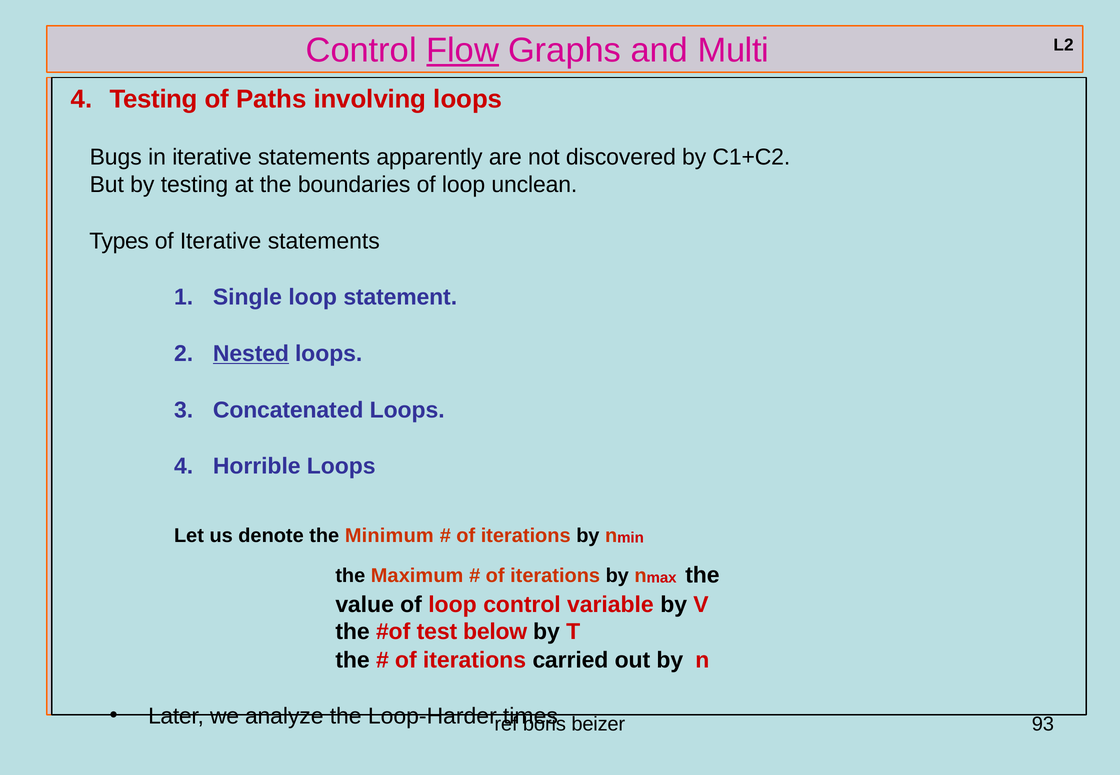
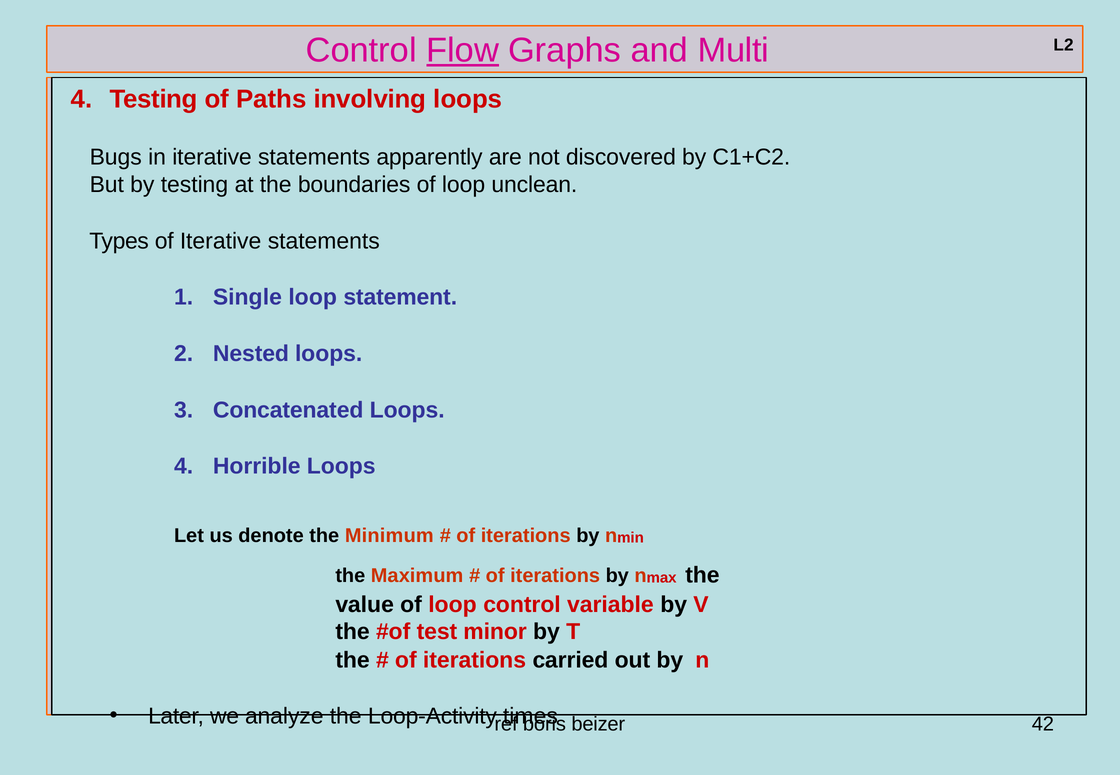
Nested underline: present -> none (251, 354)
below: below -> minor (495, 632)
Loop-Harder: Loop-Harder -> Loop-Activity (432, 717)
93: 93 -> 42 (1043, 725)
